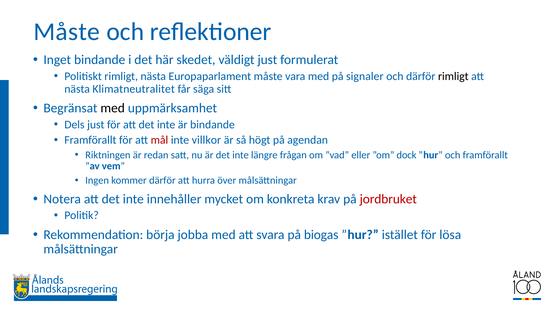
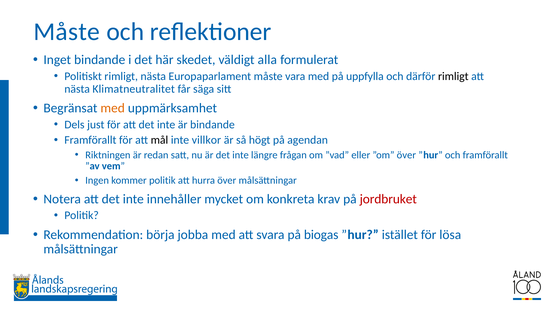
väldigt just: just -> alla (267, 60)
signaler: signaler -> uppfylla (365, 76)
med colour: black -> orange (113, 108)
mål colour: red -> black (159, 140)
”om dock: dock -> över (406, 155)
kommer därför: därför -> politik (162, 180)
